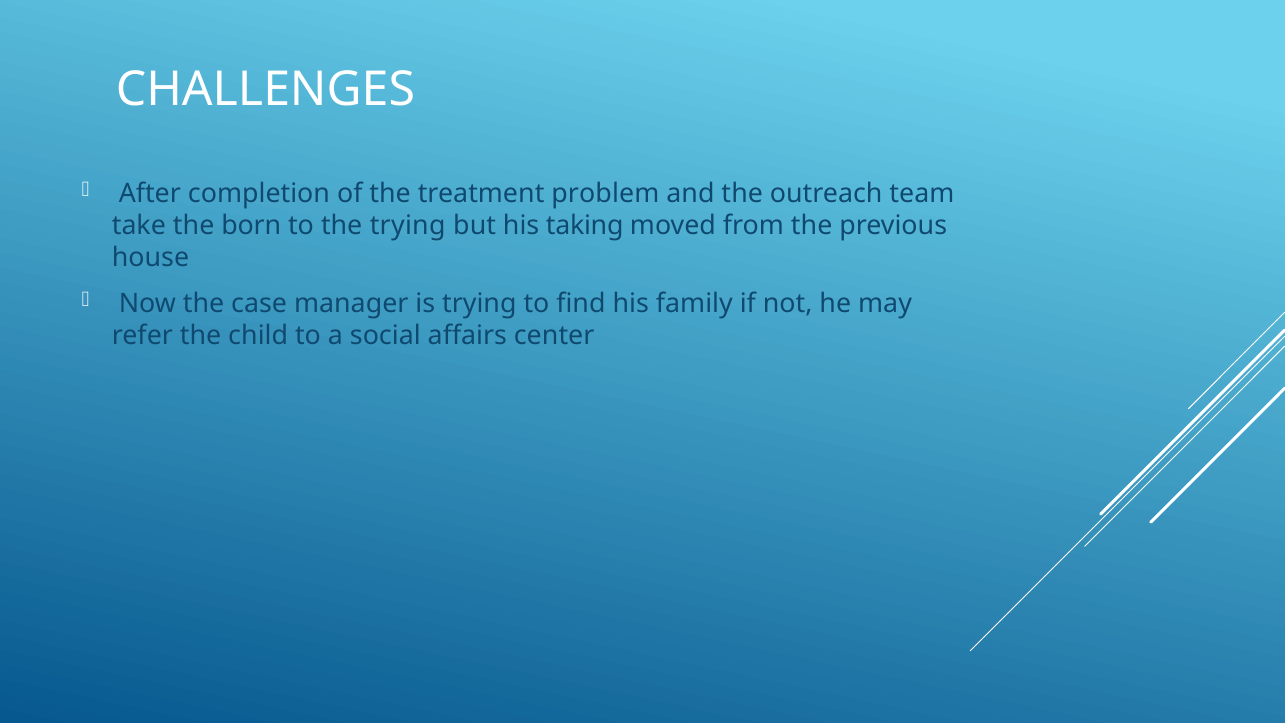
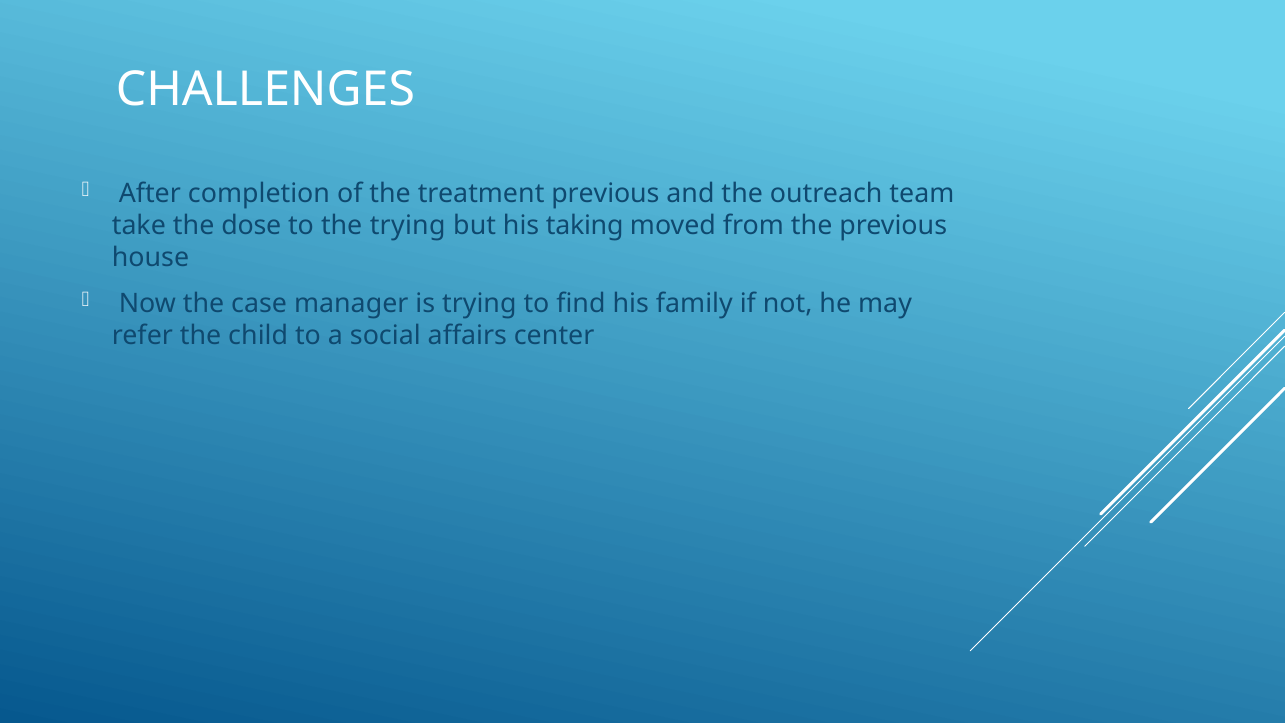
treatment problem: problem -> previous (605, 194)
born: born -> dose (251, 226)
